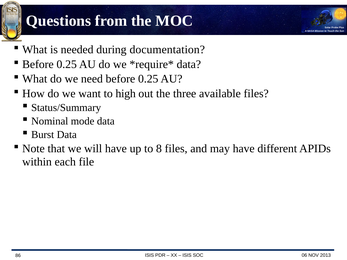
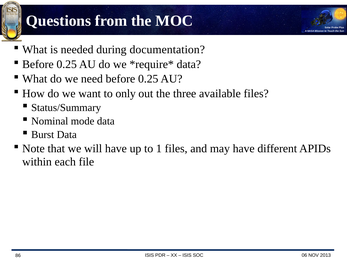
high: high -> only (126, 94)
8: 8 -> 1 (159, 149)
